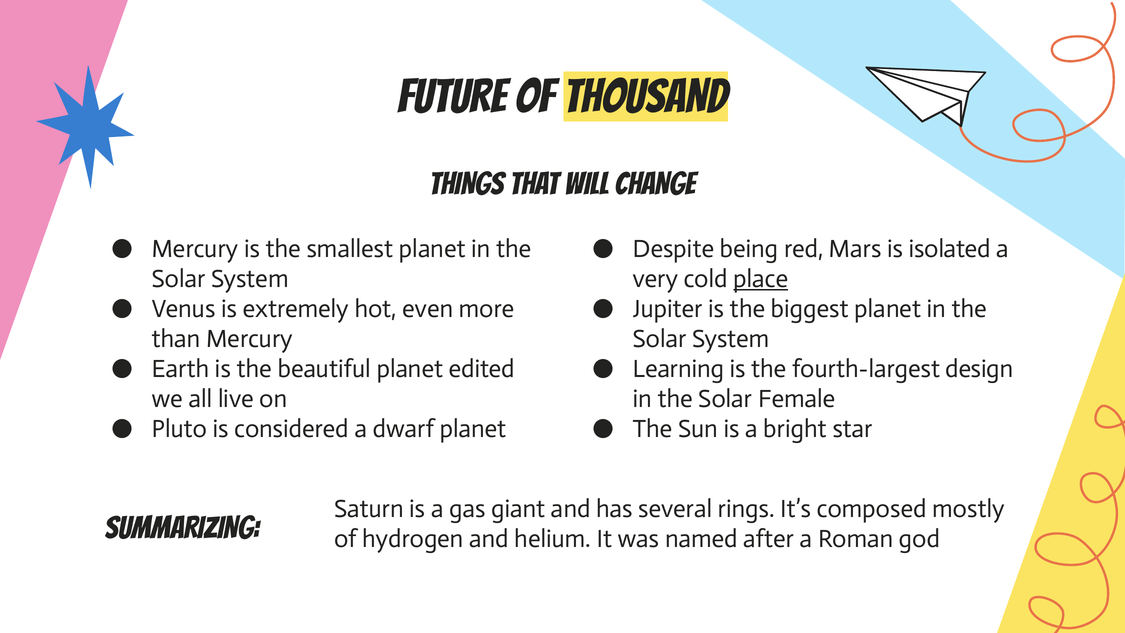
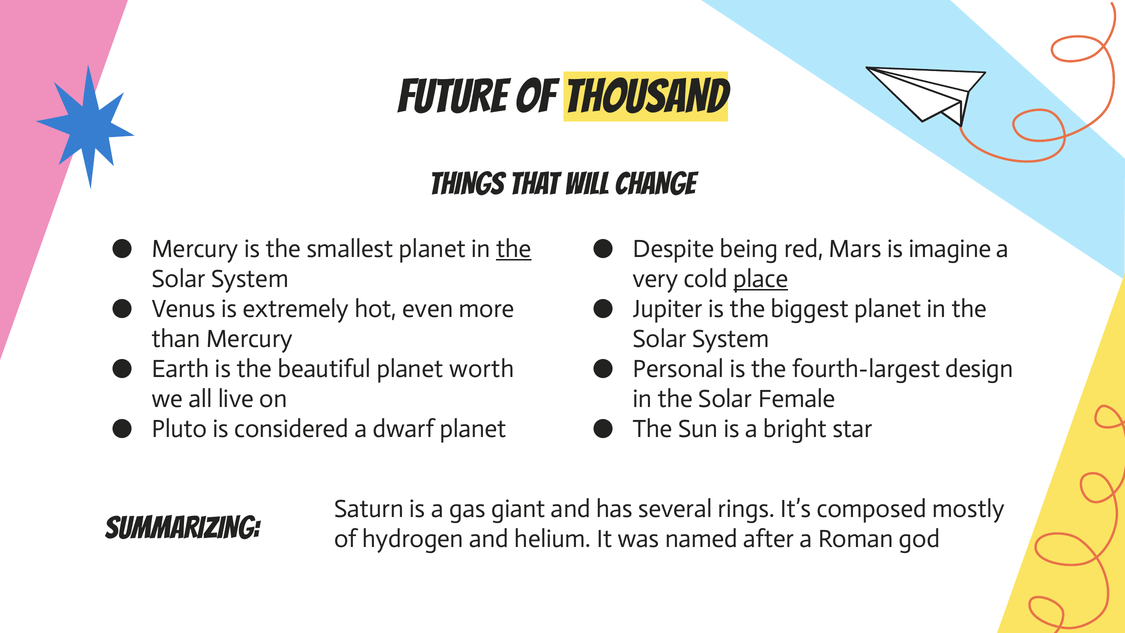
the underline: none -> present (514, 249)
isolated: isolated -> imagine (950, 249)
edited: edited -> worth (482, 369)
Learning: Learning -> Personal (678, 369)
